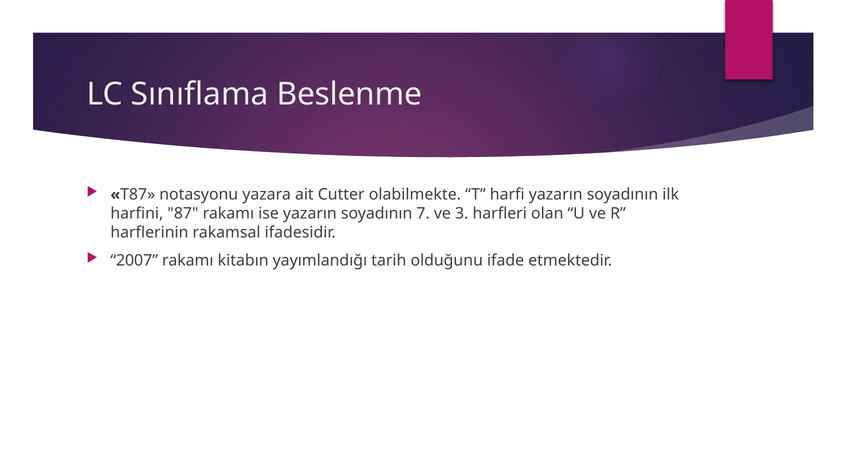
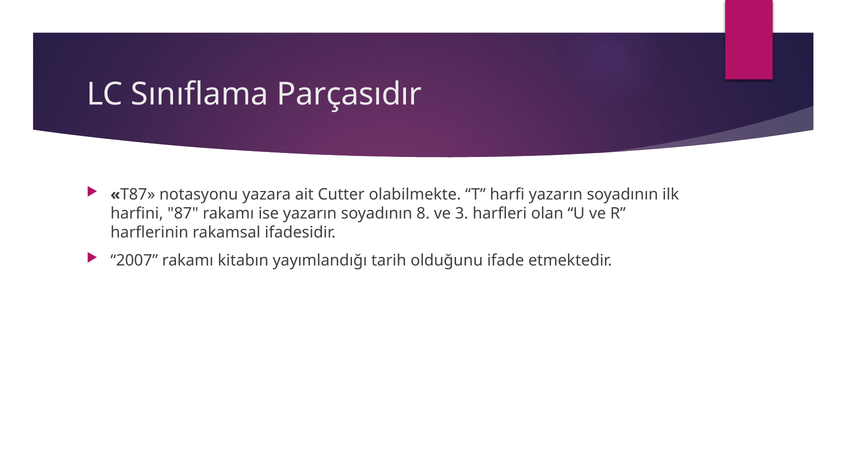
Beslenme: Beslenme -> Parçasıdır (349, 94)
7: 7 -> 8 (423, 214)
